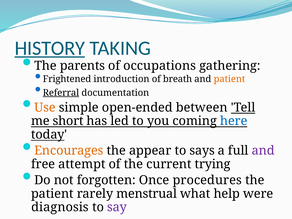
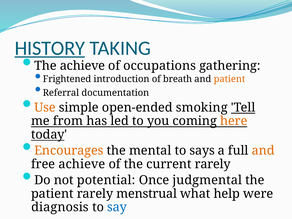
The parents: parents -> achieve (82, 66)
Referral underline: present -> none (61, 93)
between: between -> smoking (202, 107)
short: short -> from (68, 121)
here colour: blue -> orange (234, 121)
appear: appear -> mental (150, 151)
and colour: purple -> orange (263, 151)
free attempt: attempt -> achieve (82, 164)
current trying: trying -> rarely (213, 164)
forgotten: forgotten -> potential (106, 180)
procedures: procedures -> judgmental (207, 180)
say colour: purple -> blue (117, 207)
